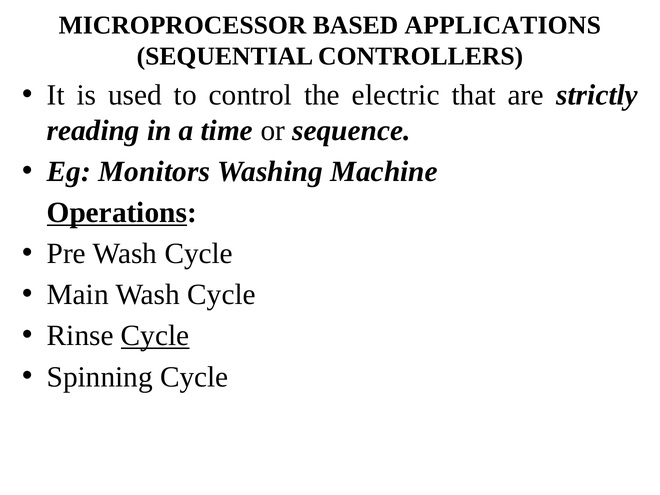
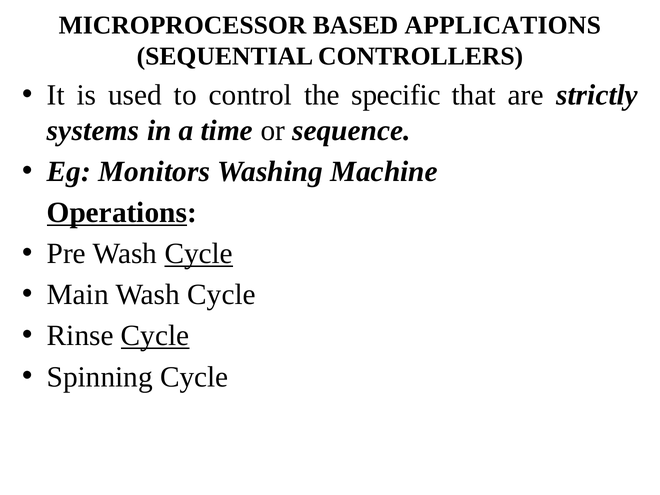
electric: electric -> specific (396, 95)
reading: reading -> systems (93, 130)
Cycle underline: none -> present (199, 254)
